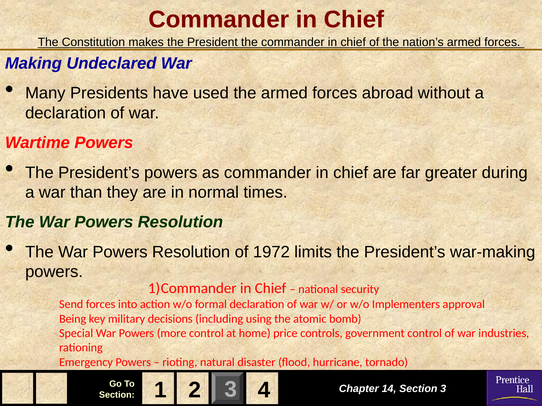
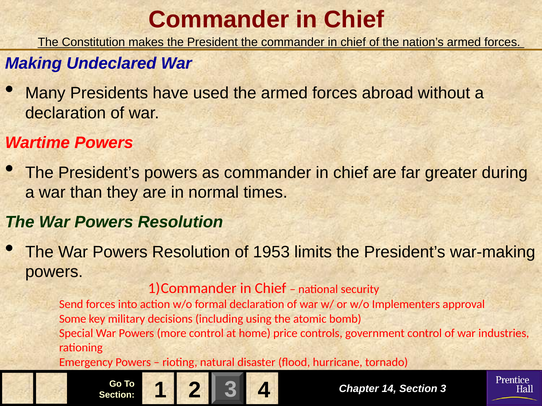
1972: 1972 -> 1953 (271, 252)
Being: Being -> Some (73, 319)
